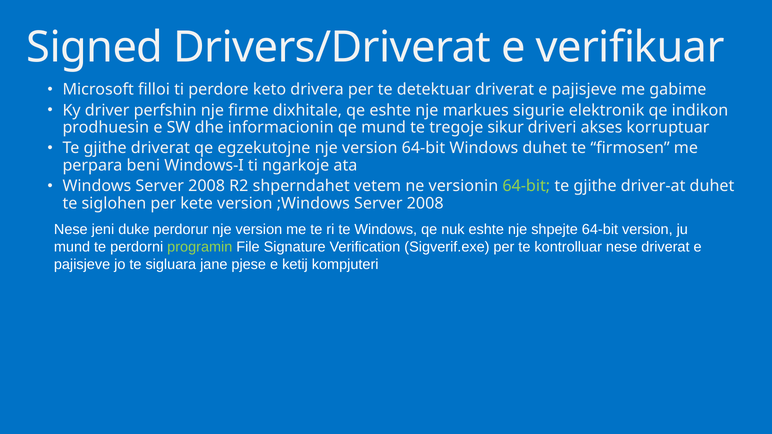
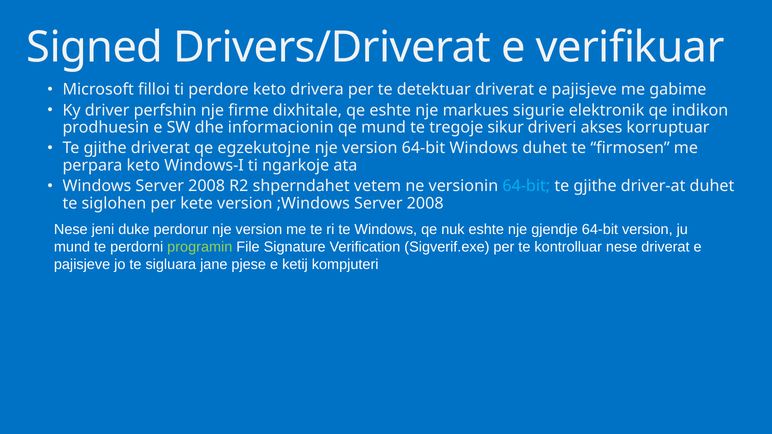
perpara beni: beni -> keto (143, 166)
64-bit colour: light green -> light blue (526, 186)
shpejte: shpejte -> gjendje (555, 230)
